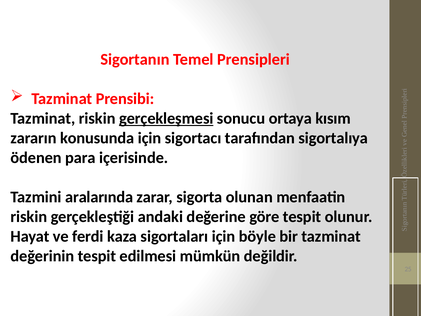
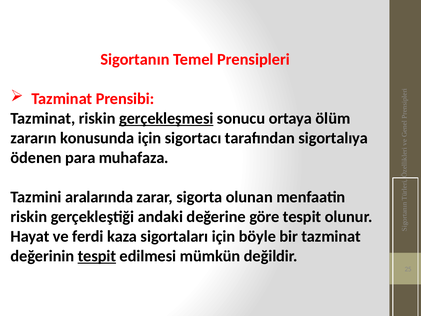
kısım: kısım -> ölüm (333, 118)
içerisinde: içerisinde -> muhafaza (134, 158)
tespit underline: none -> present (97, 256)
